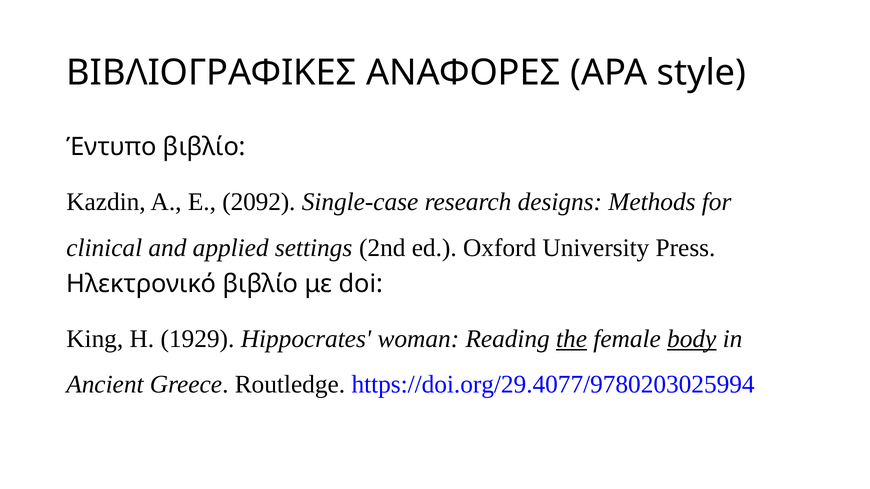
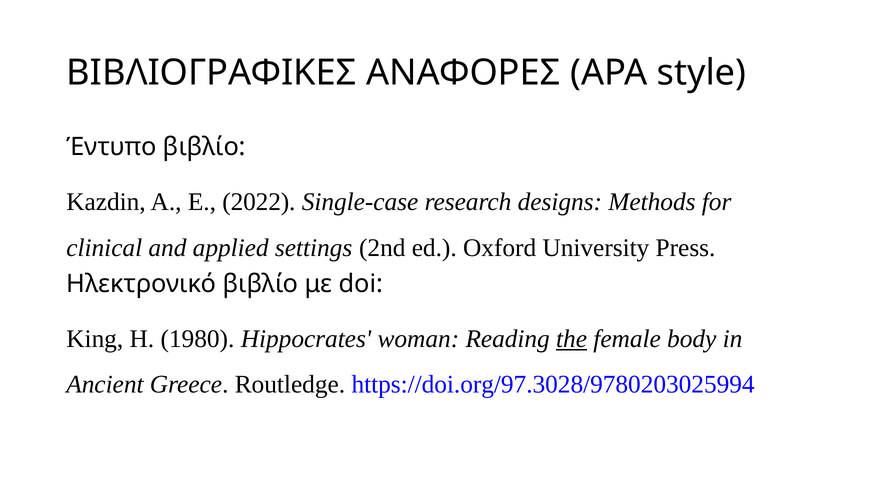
2092: 2092 -> 2022 (259, 202)
1929: 1929 -> 1980 (197, 339)
body underline: present -> none (692, 339)
https://doi.org/29.4077/9780203025994: https://doi.org/29.4077/9780203025994 -> https://doi.org/97.3028/9780203025994 (553, 385)
